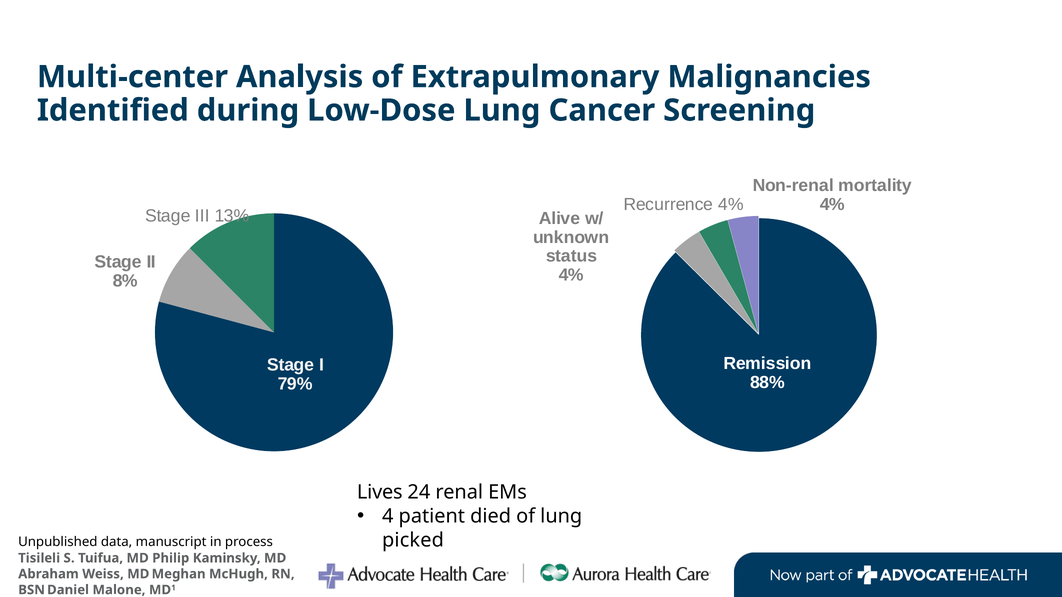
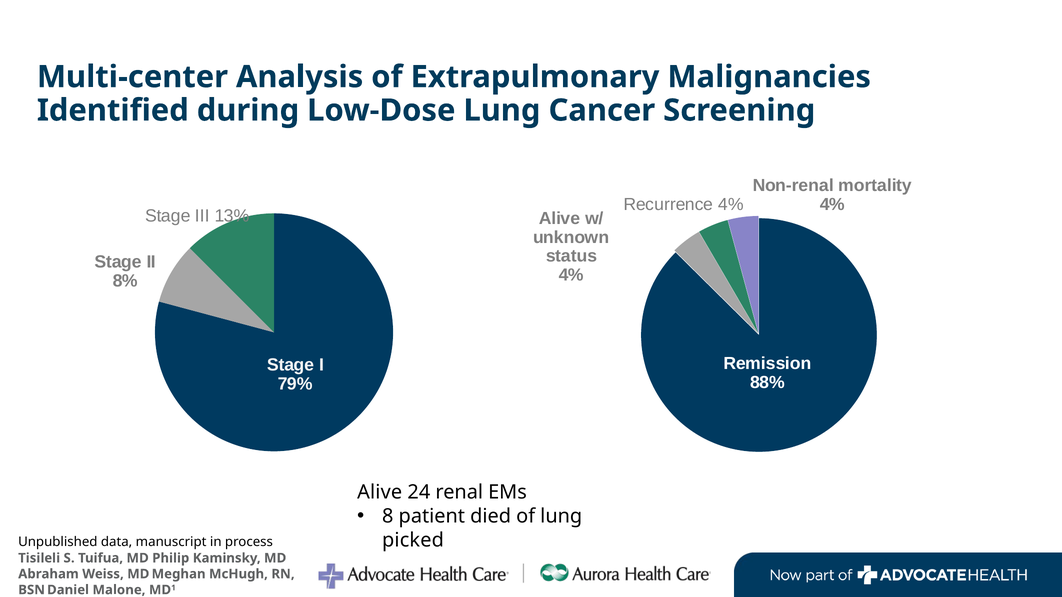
Lives: Lives -> Alive (380, 493)
4: 4 -> 8 (388, 517)
